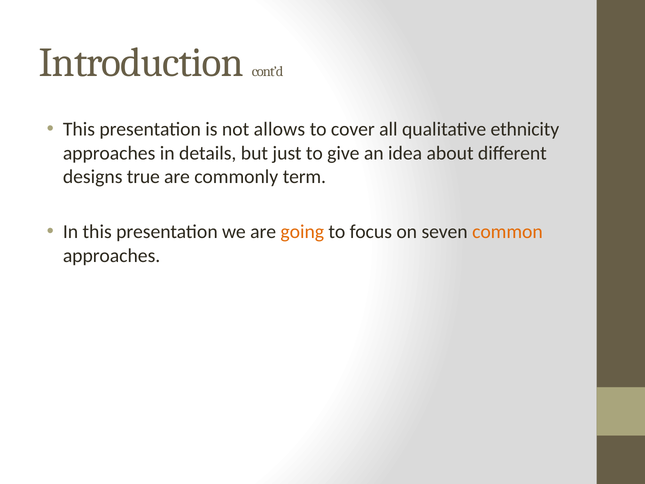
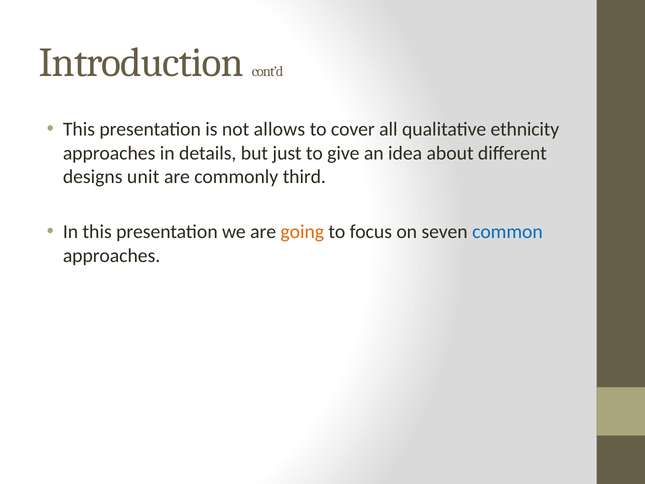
true: true -> unit (143, 177)
term: term -> third (304, 177)
common colour: orange -> blue (507, 232)
